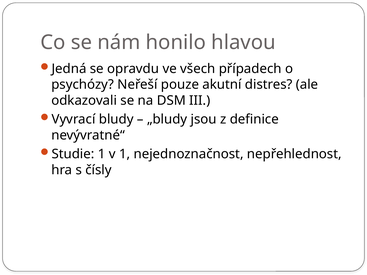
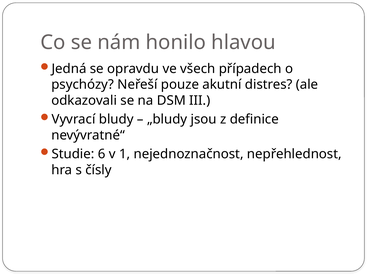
Studie 1: 1 -> 6 (102, 154)
